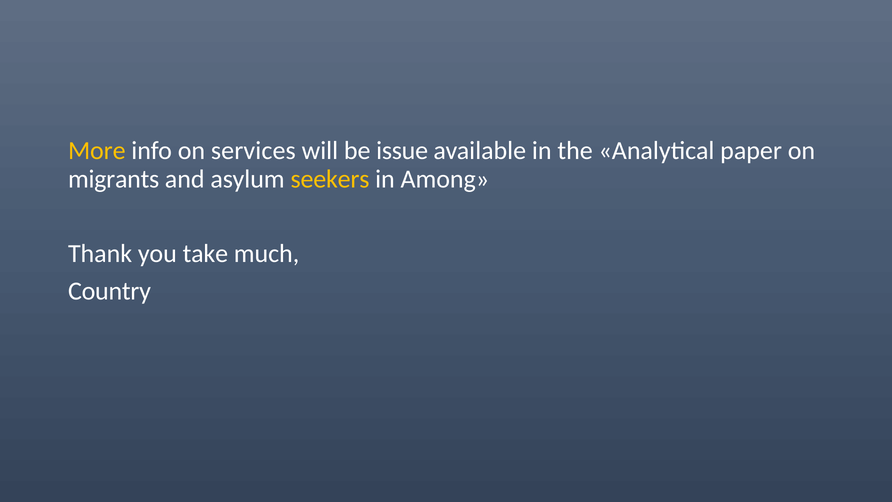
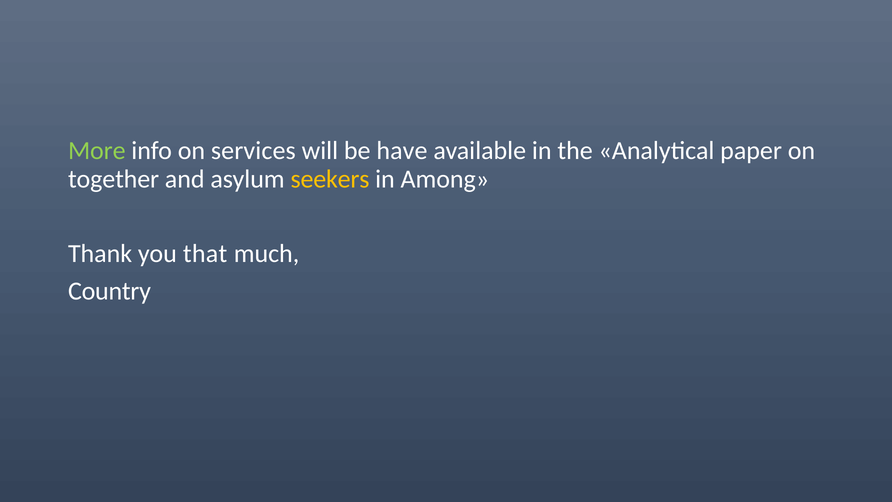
More colour: yellow -> light green (97, 151)
issue: issue -> have (402, 151)
migrants: migrants -> together (114, 179)
take: take -> that (205, 254)
